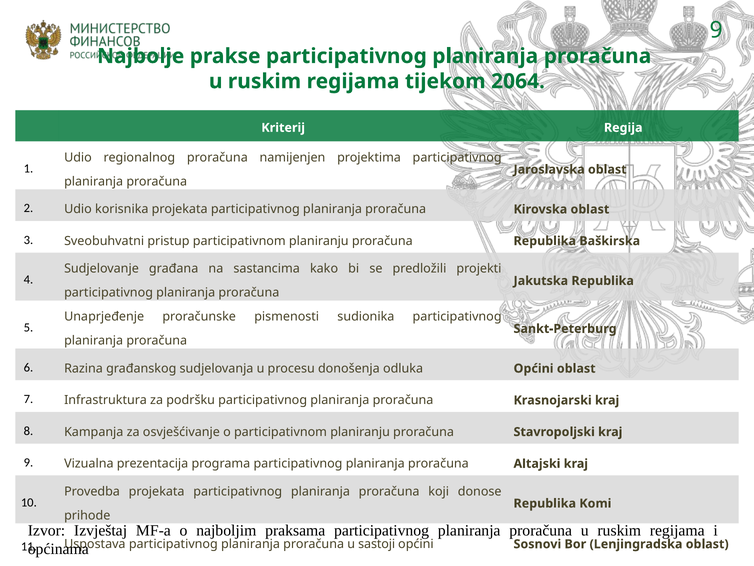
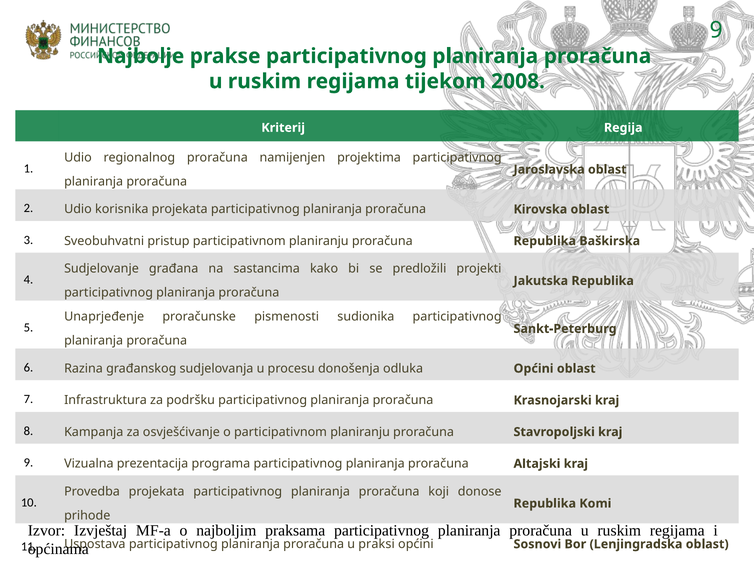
2064: 2064 -> 2008 (518, 81)
sastoji: sastoji -> praksi (377, 544)
